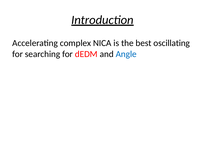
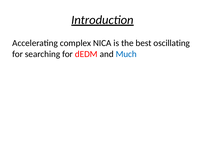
Angle: Angle -> Much (126, 54)
